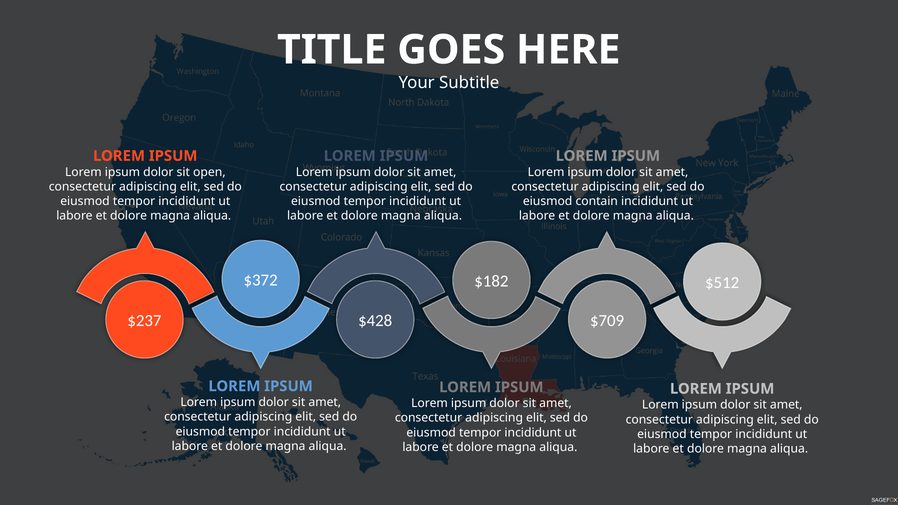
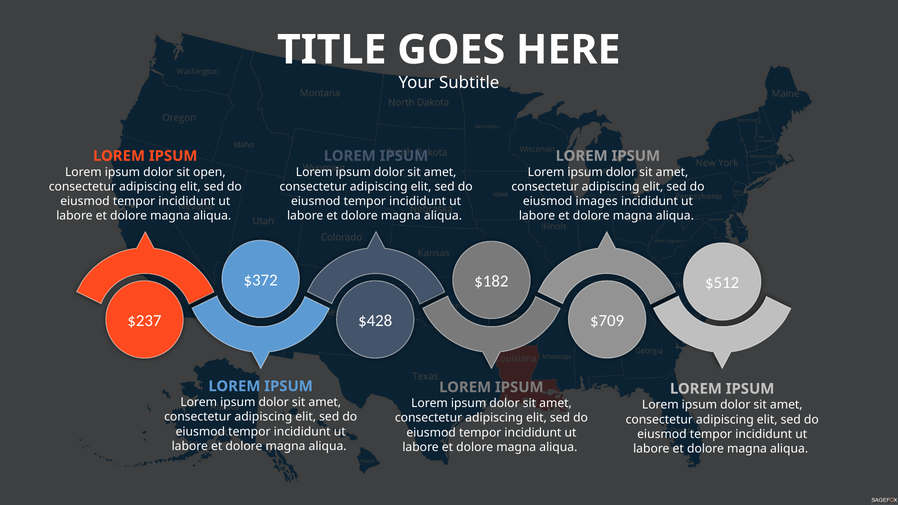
contain: contain -> images (597, 201)
